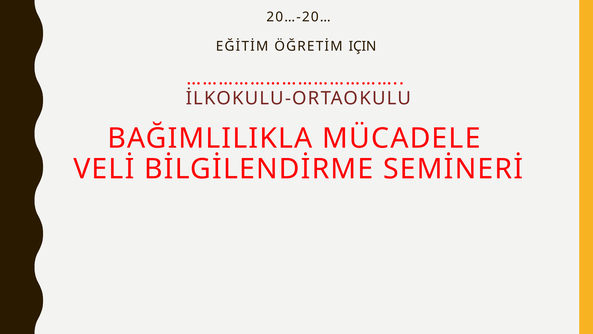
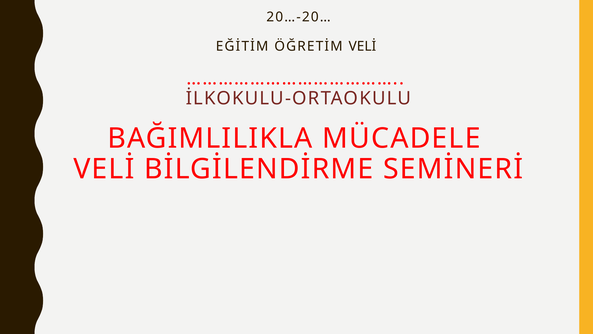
ÖĞRETİM IÇIN: IÇIN -> VELİ (362, 46)
